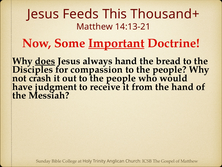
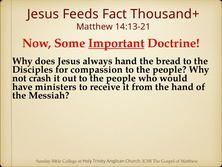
This: This -> Fact (115, 14)
does underline: present -> none (45, 61)
judgment: judgment -> ministers (56, 87)
